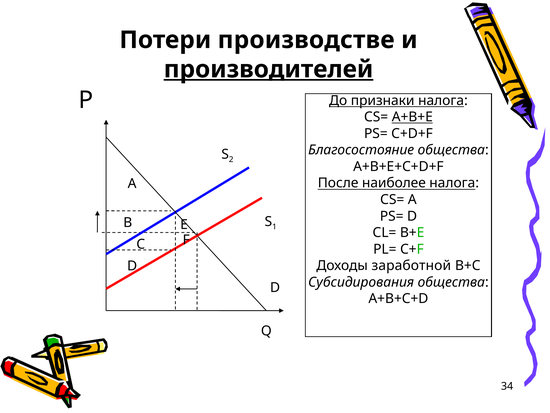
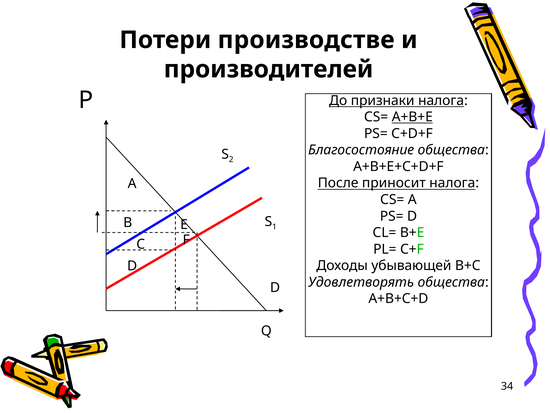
производителей underline: present -> none (268, 69)
наиболее: наиболее -> приносит (394, 183)
заработной: заработной -> убывающей (411, 265)
Субсидирования: Субсидирования -> Удовлетворять (361, 282)
